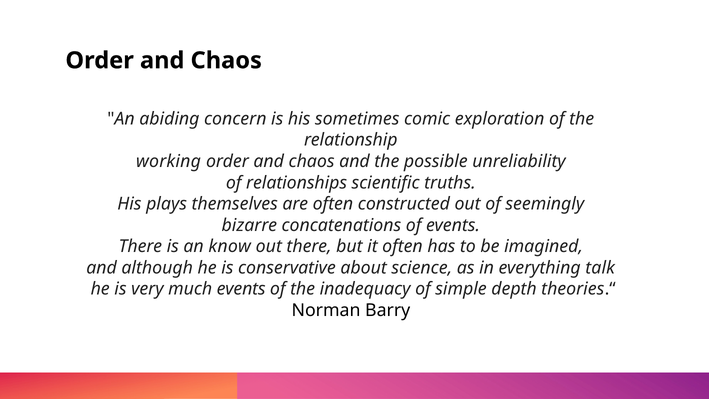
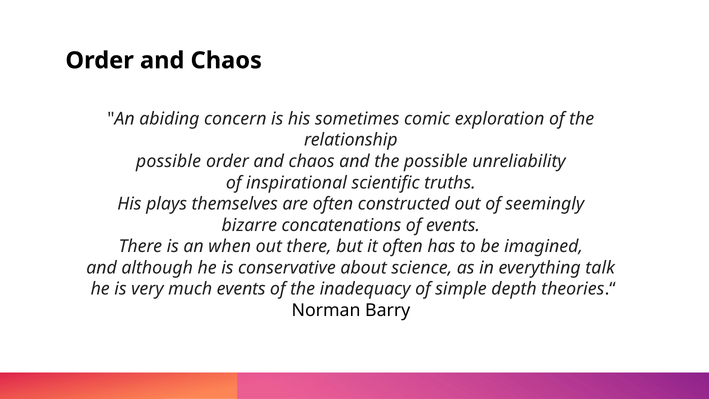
working: working -> possible (169, 161)
relationships: relationships -> inspirational (297, 183)
know: know -> when (230, 246)
